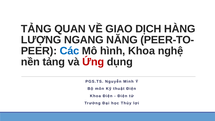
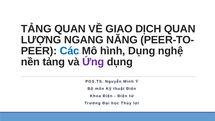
DỊCH HÀNG: HÀNG -> QUAN (180, 29)
hình Khoa: Khoa -> Dụng (142, 51)
Ứng colour: red -> purple (93, 62)
